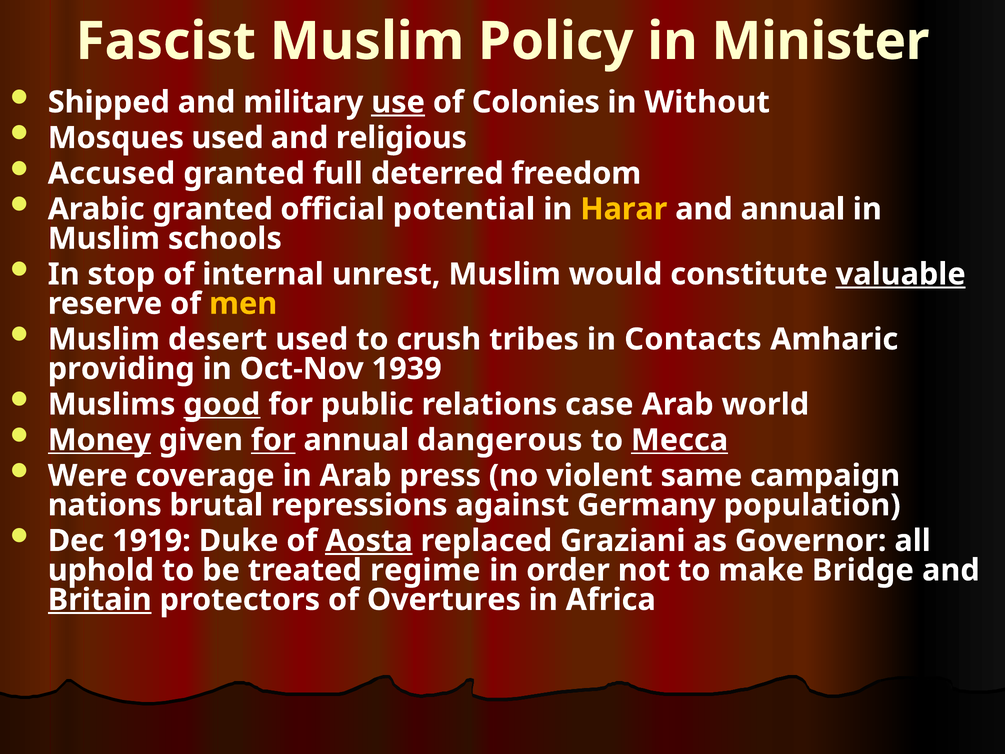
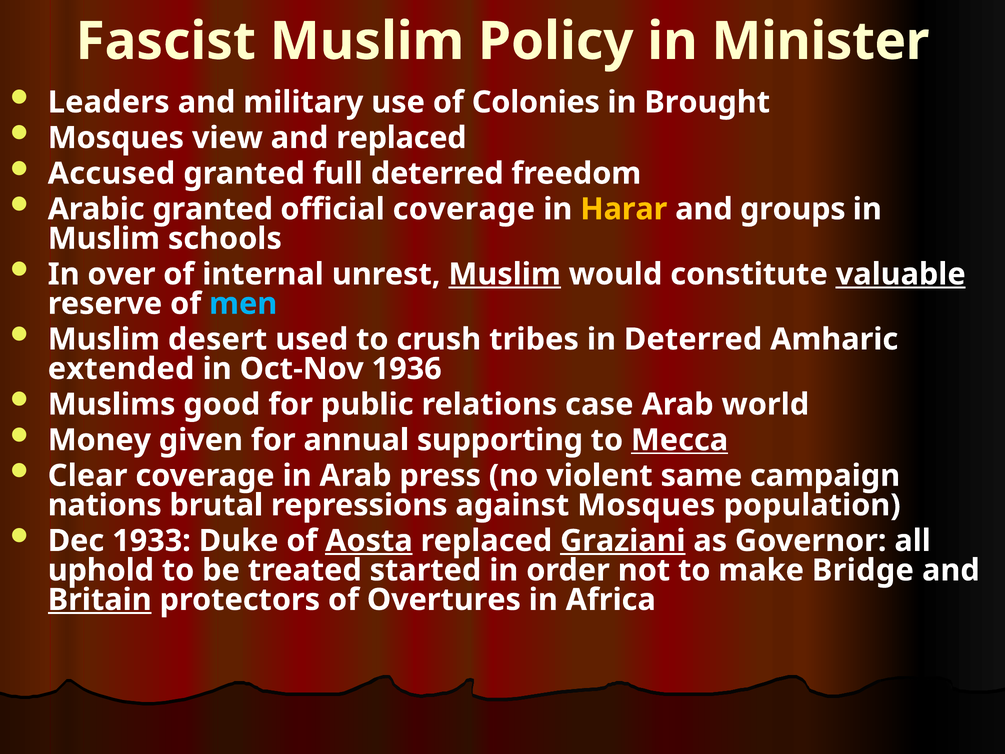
Shipped: Shipped -> Leaders (109, 102)
use underline: present -> none (398, 102)
Without: Without -> Brought (707, 102)
Mosques used: used -> view (227, 138)
and religious: religious -> replaced (401, 138)
official potential: potential -> coverage (464, 209)
and annual: annual -> groups (793, 209)
stop: stop -> over (121, 274)
Muslim underline: none -> present (505, 274)
men colour: yellow -> light blue (243, 304)
in Contacts: Contacts -> Deterred (693, 339)
providing: providing -> extended (121, 369)
1939: 1939 -> 1936 (407, 369)
good underline: present -> none (222, 404)
Money underline: present -> none (99, 440)
for underline: present -> none (273, 440)
dangerous: dangerous -> supporting (500, 440)
Were: Were -> Clear (88, 476)
against Germany: Germany -> Mosques (646, 505)
1919: 1919 -> 1933 (151, 541)
Graziani underline: none -> present (623, 541)
regime: regime -> started (425, 570)
